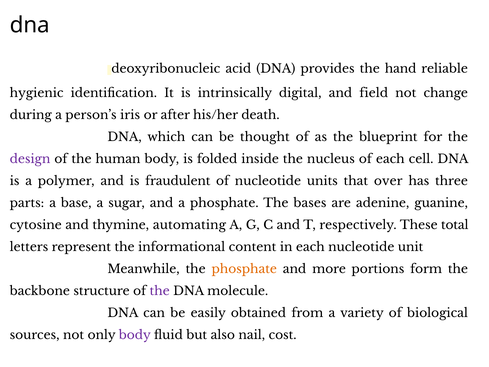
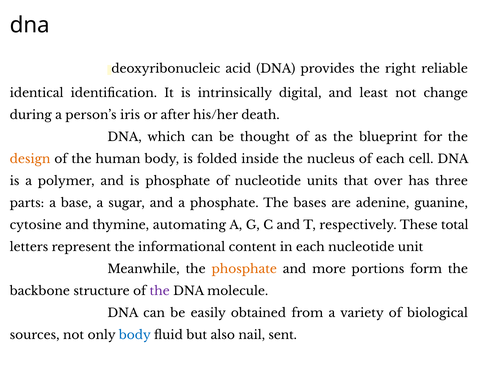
hand: hand -> right (400, 69)
hygienic: hygienic -> identical (37, 93)
field: field -> least (374, 93)
design colour: purple -> orange (30, 159)
is fraudulent: fraudulent -> phosphate (178, 181)
body colour: purple -> blue (135, 335)
cost: cost -> sent (283, 335)
